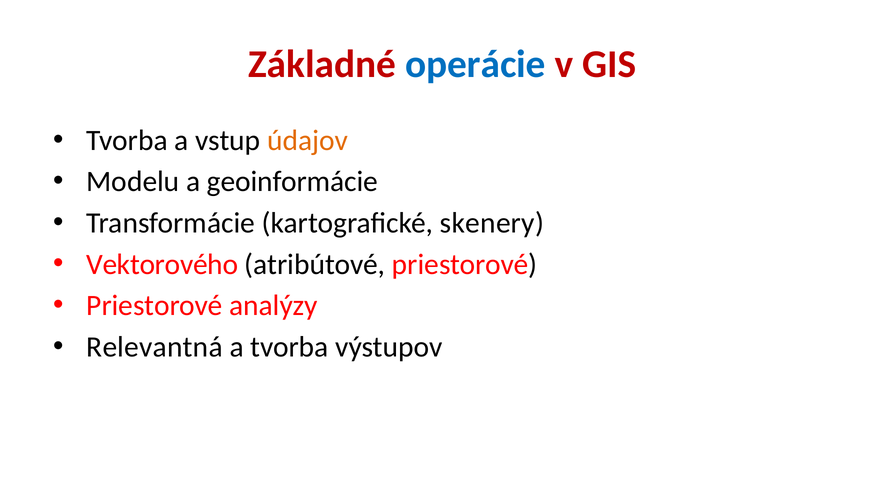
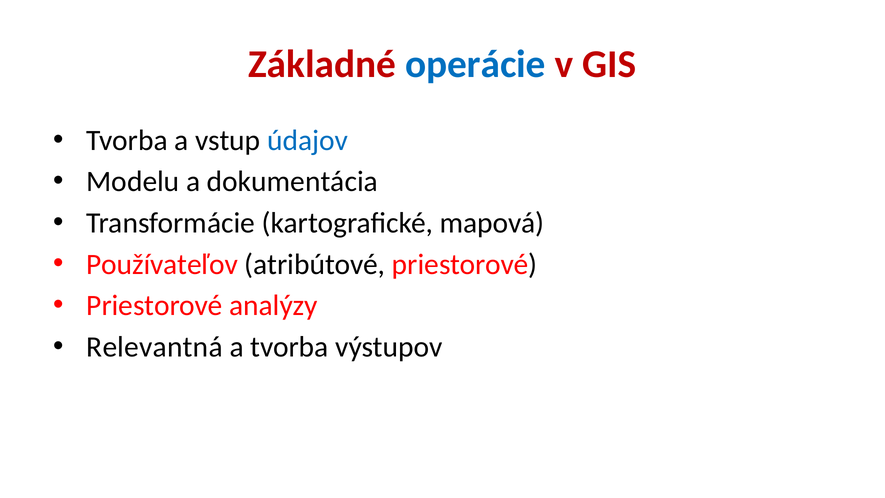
údajov colour: orange -> blue (308, 140)
geoinformácie: geoinformácie -> dokumentácia (292, 182)
skenery: skenery -> mapová (492, 223)
Vektorového: Vektorového -> Používateľov (162, 264)
